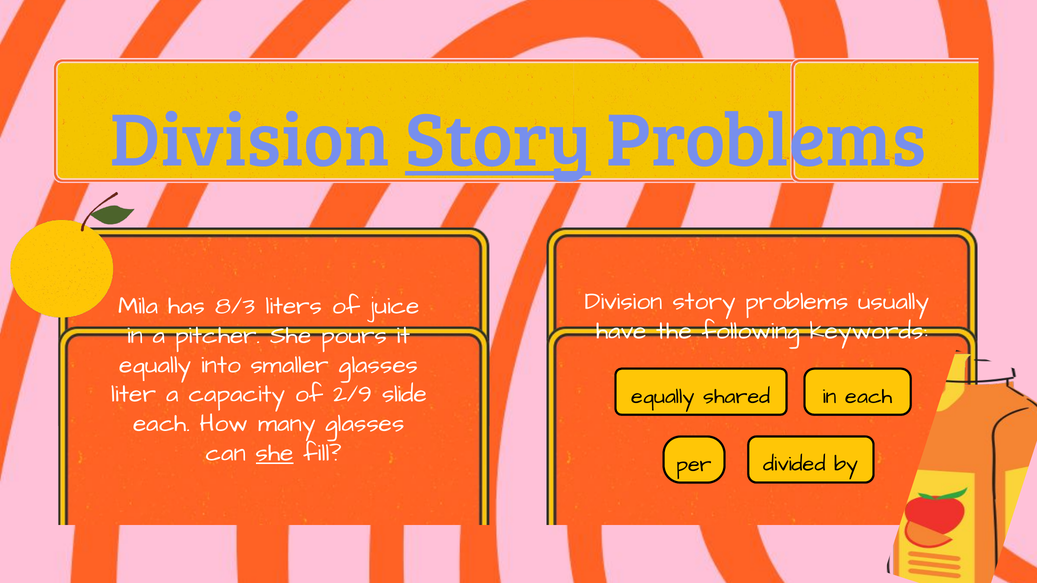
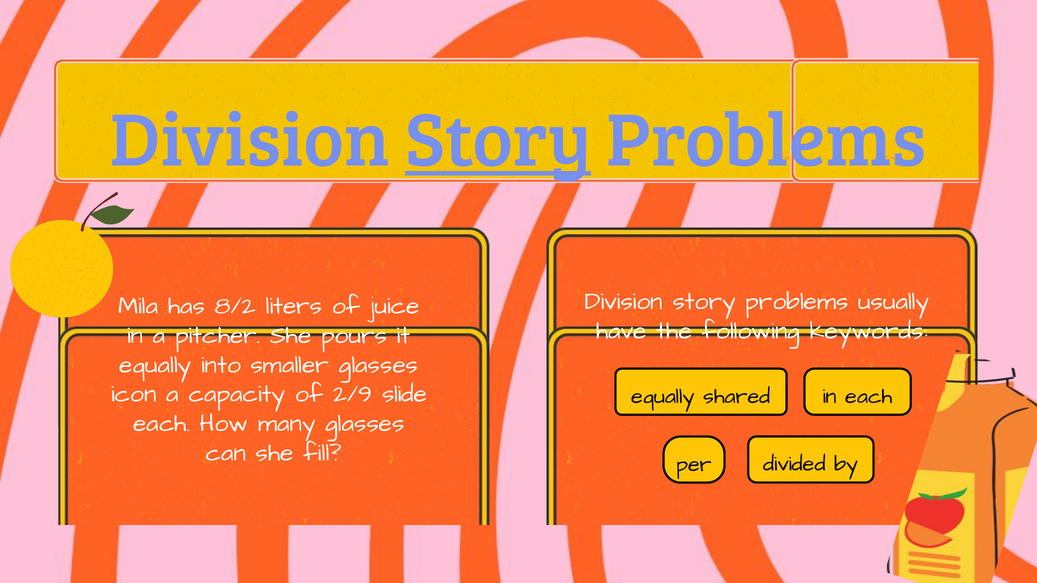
8/3: 8/3 -> 8/2 (235, 306)
liter: liter -> icon (134, 394)
she underline: present -> none (275, 453)
